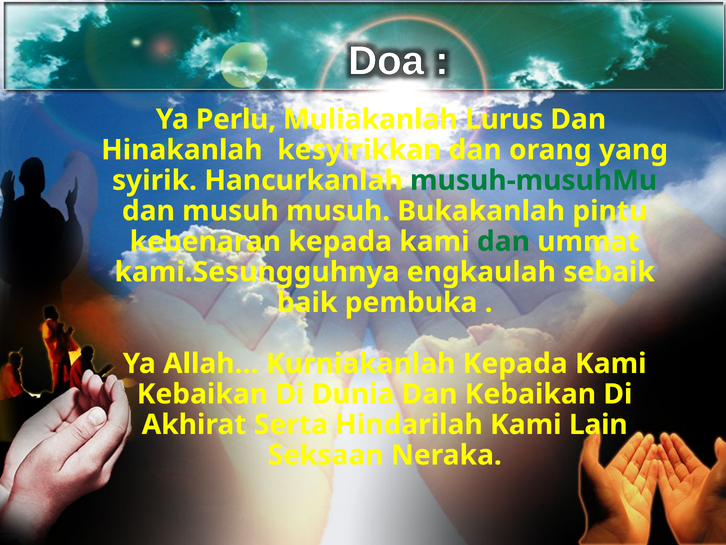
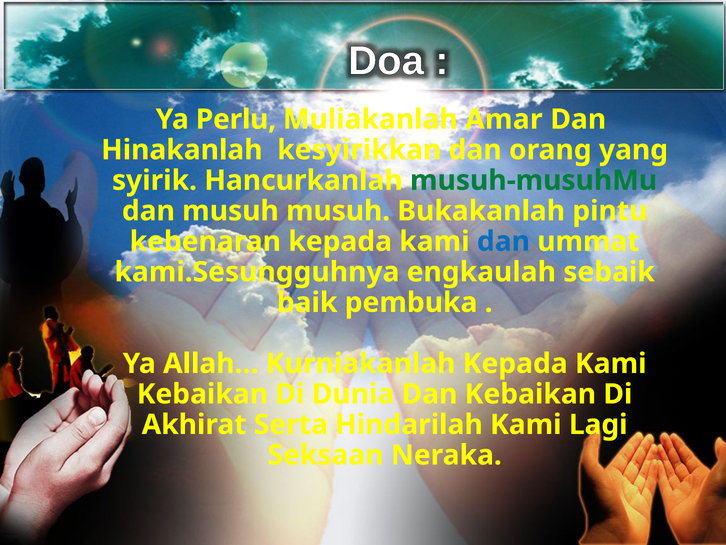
Lurus: Lurus -> Amar (504, 119)
dan colour: green -> blue (503, 241)
Lain: Lain -> Lagi (598, 424)
